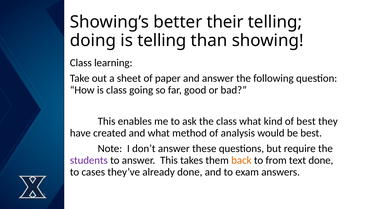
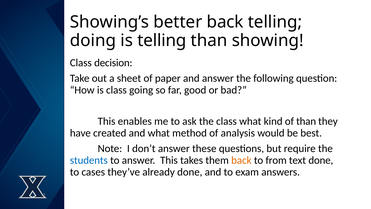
better their: their -> back (225, 22)
learning: learning -> decision (113, 63)
of best: best -> than (306, 121)
students colour: purple -> blue (89, 160)
